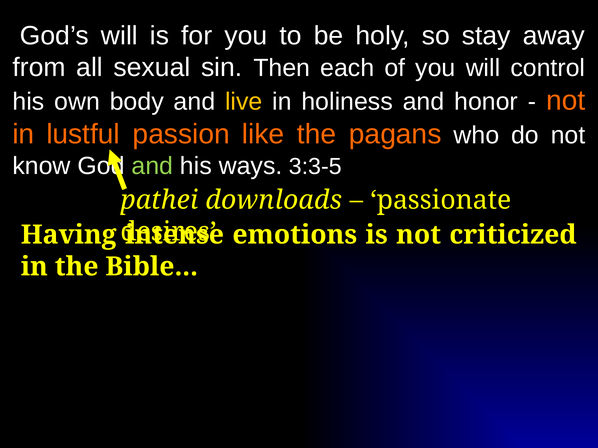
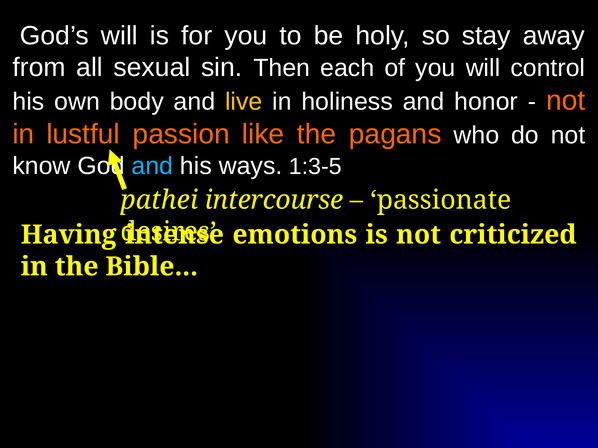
and colour: light green -> light blue (152, 166)
3:3-5: 3:3-5 -> 1:3-5 (315, 167)
downloads: downloads -> intercourse (274, 200)
